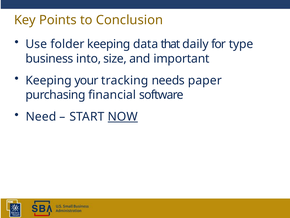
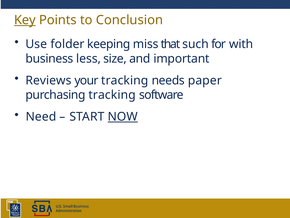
Key underline: none -> present (25, 20)
data: data -> miss (146, 44)
daily: daily -> such (196, 44)
type: type -> with (241, 44)
into: into -> less (89, 59)
Keeping: Keeping -> Reviews (49, 80)
purchasing financial: financial -> tracking (112, 95)
